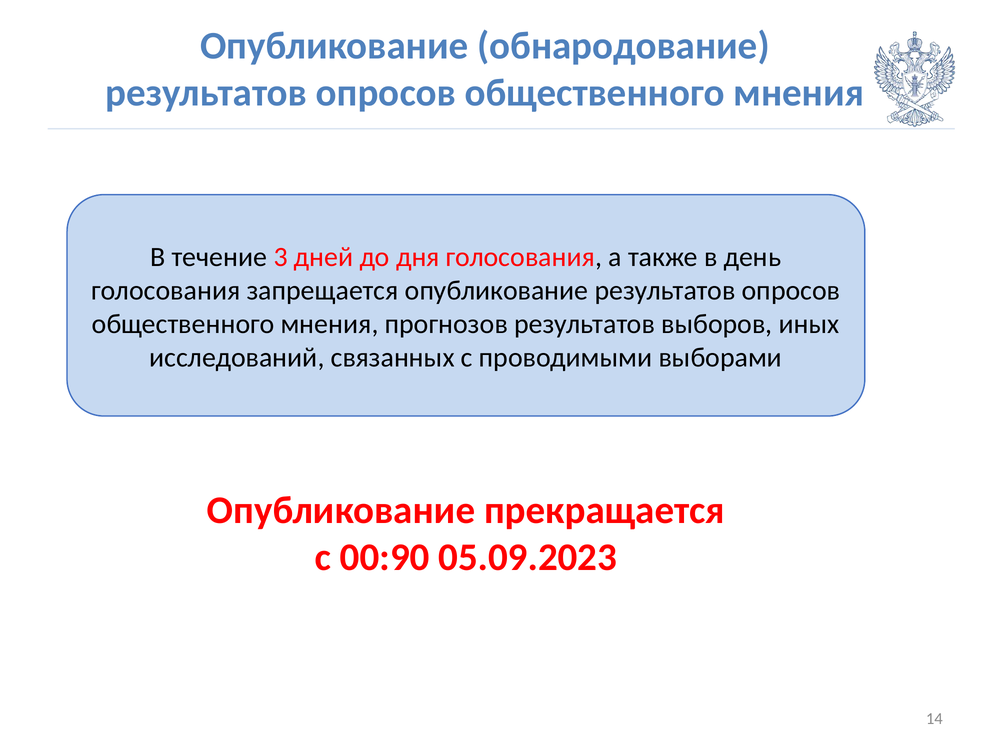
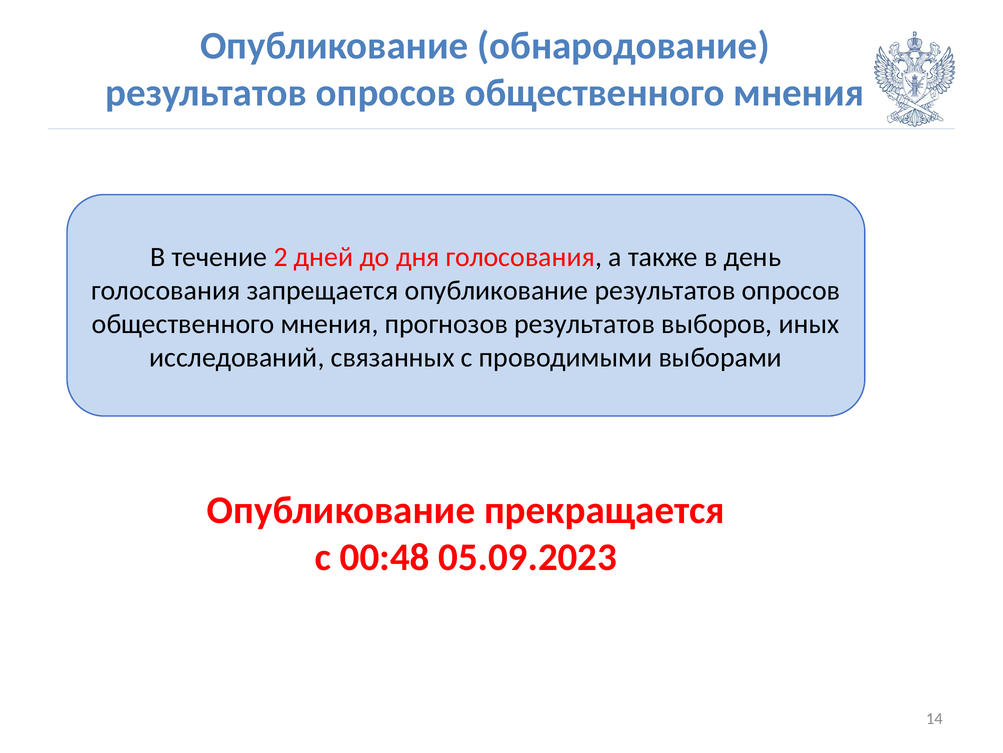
3: 3 -> 2 (281, 257)
00:90: 00:90 -> 00:48 (385, 557)
